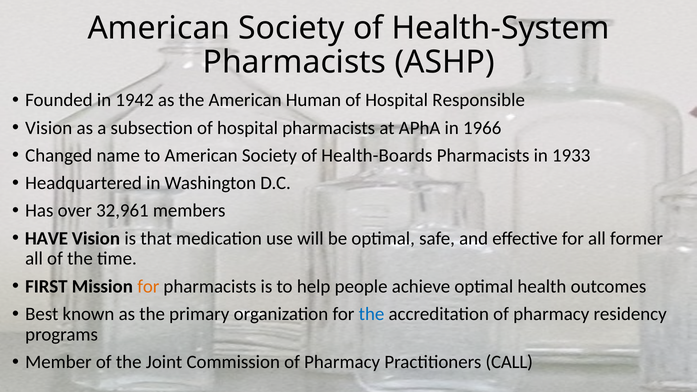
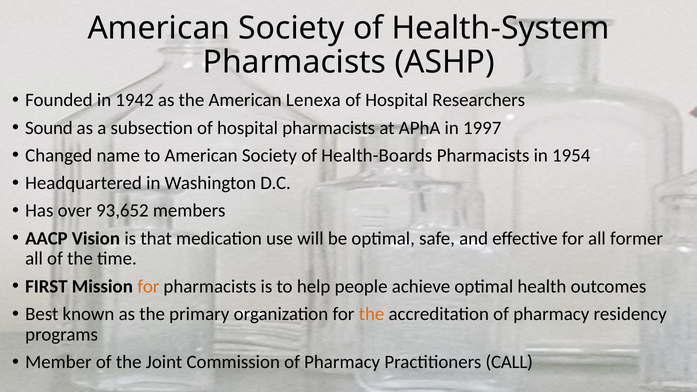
Human: Human -> Lenexa (313, 100)
Responsible: Responsible -> Researchers (479, 100)
Vision: Vision -> Sound (49, 128)
1966: 1966 -> 1997 (482, 128)
1933: 1933 -> 1954 (571, 155)
32,961: 32,961 -> 93,652 (122, 211)
HAVE: HAVE -> AACP (46, 238)
the colour: blue -> orange (372, 314)
